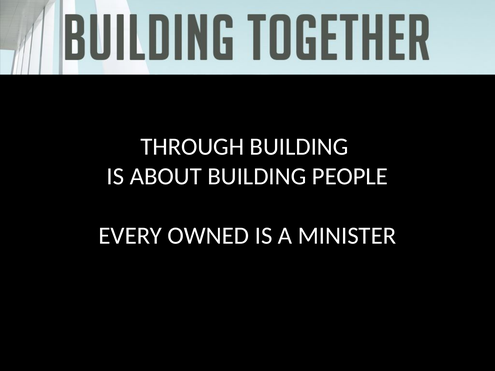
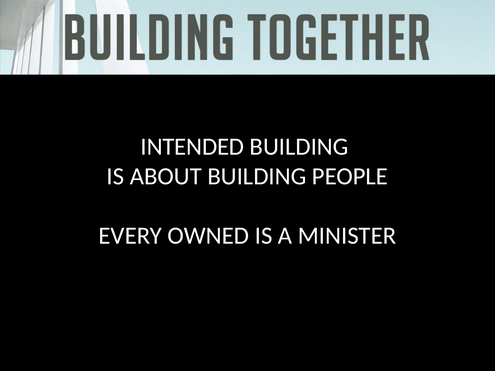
THROUGH: THROUGH -> INTENDED (192, 147)
